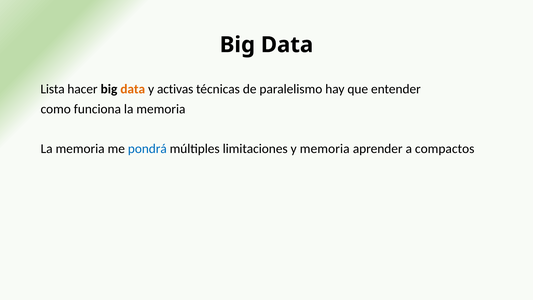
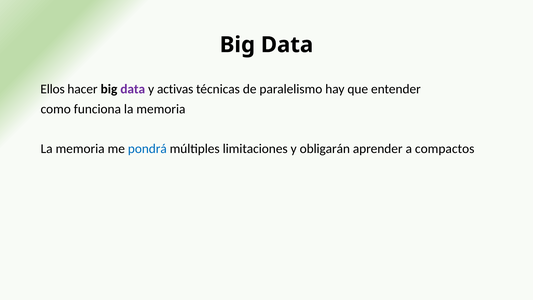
Lista: Lista -> Ellos (53, 89)
data colour: orange -> purple (133, 89)
y memoria: memoria -> obligarán (325, 149)
